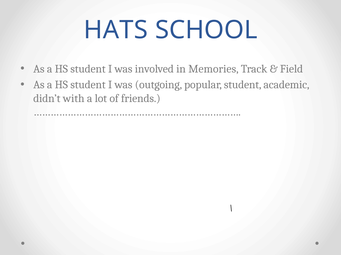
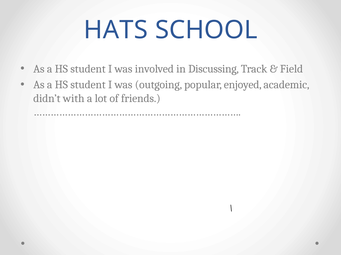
Memories: Memories -> Discussing (214, 69)
popular student: student -> enjoyed (243, 85)
